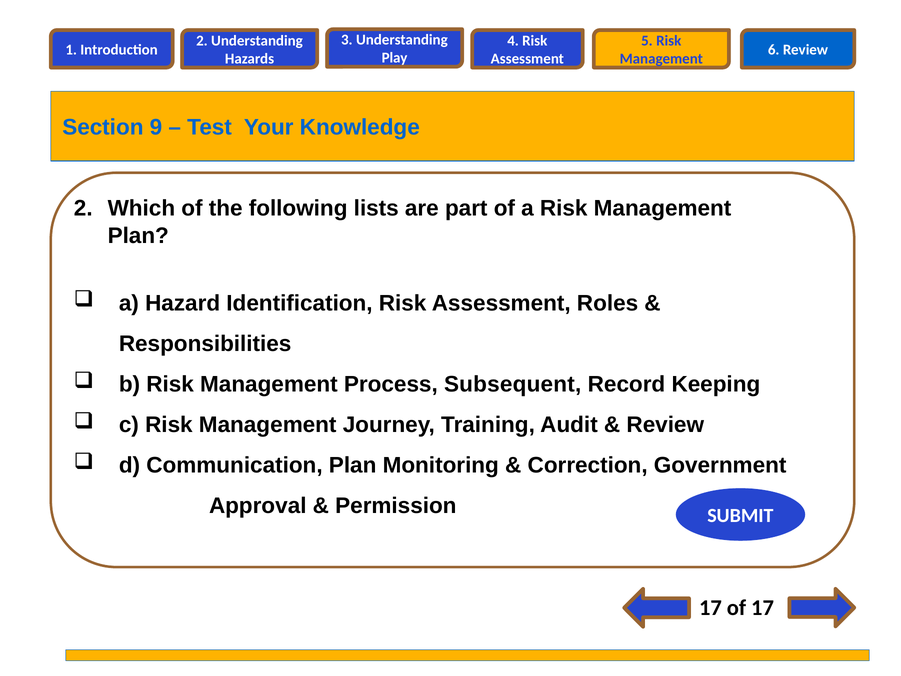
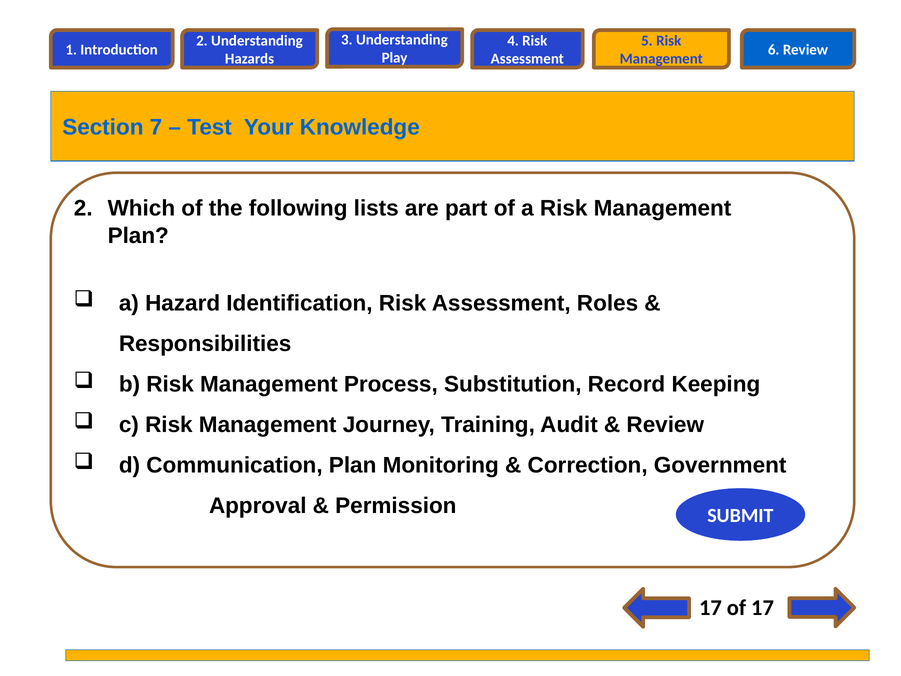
9: 9 -> 7 (156, 127)
Subsequent: Subsequent -> Substitution (513, 384)
